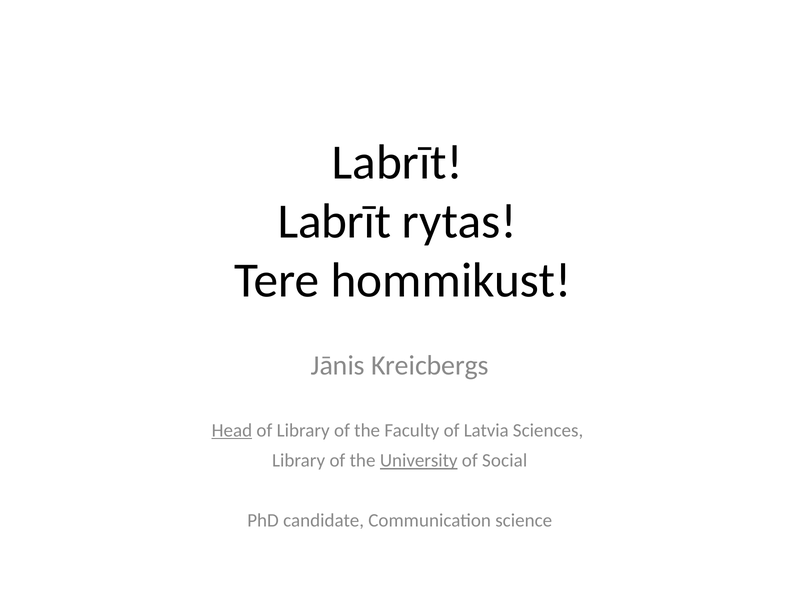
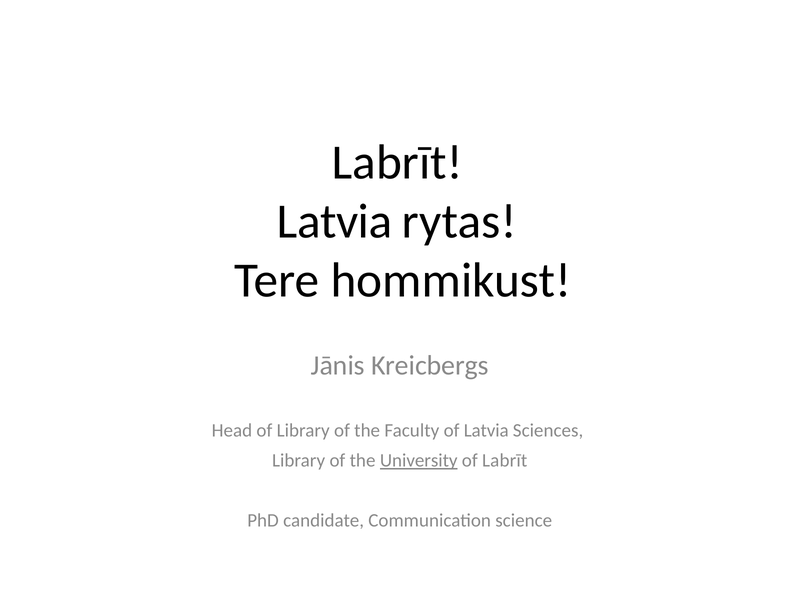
Labrīt: Labrīt -> Latvia (335, 221)
Head underline: present -> none (232, 430)
of Social: Social -> Labrīt (505, 460)
